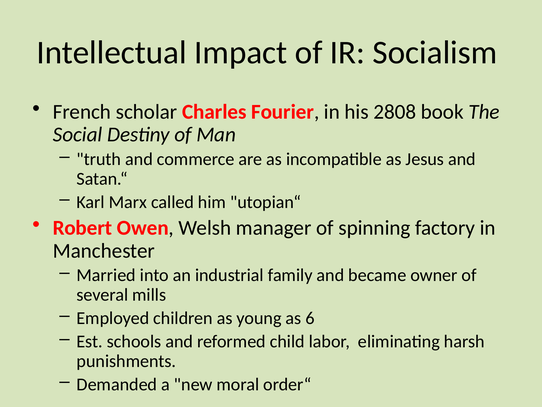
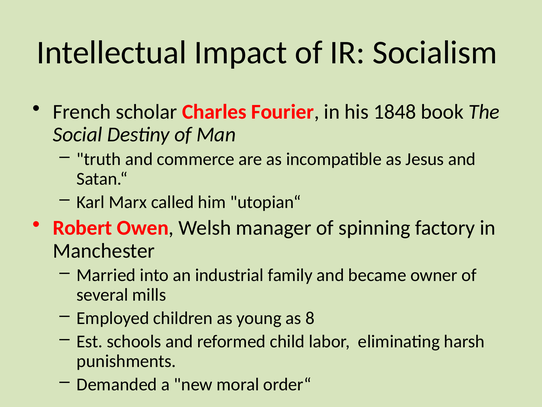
2808: 2808 -> 1848 (395, 112)
6: 6 -> 8 (310, 318)
